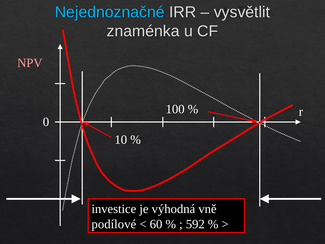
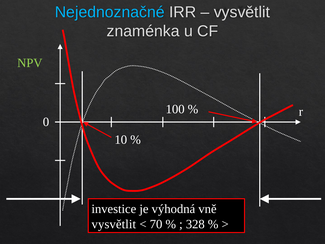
NPV colour: pink -> light green (30, 63)
podílové: podílové -> vysvětlit (114, 224)
60: 60 -> 70 (156, 224)
592: 592 -> 328 (195, 224)
